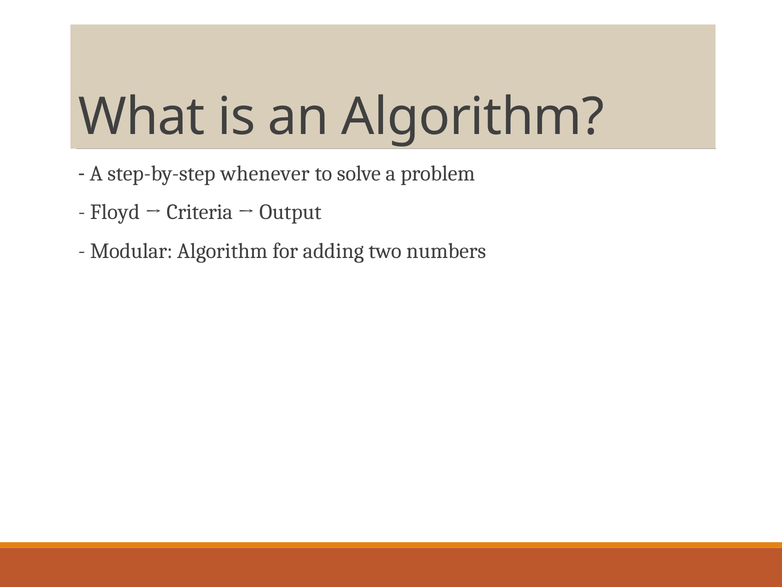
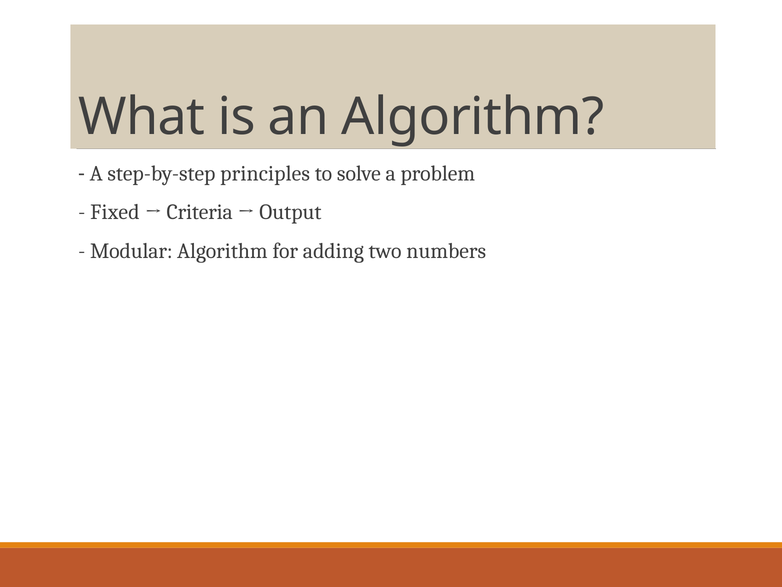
whenever: whenever -> principles (265, 173)
Floyd: Floyd -> Fixed (115, 212)
